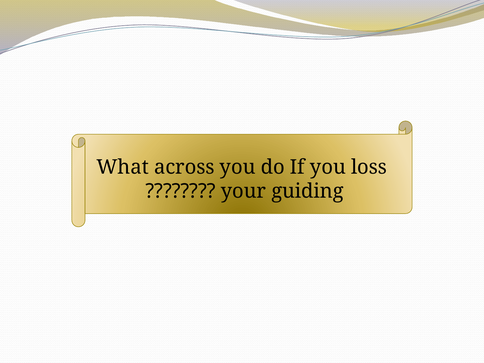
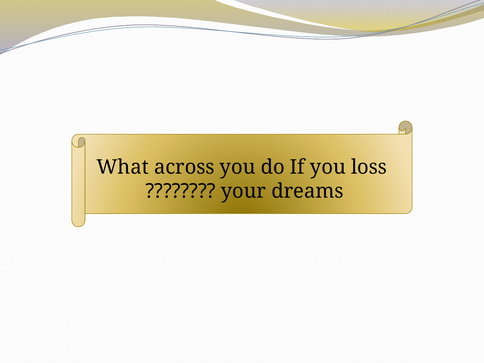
guiding: guiding -> dreams (307, 191)
